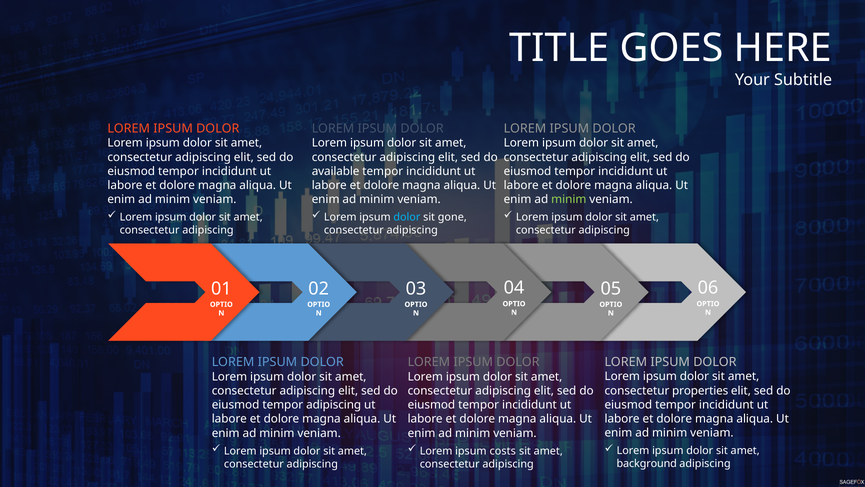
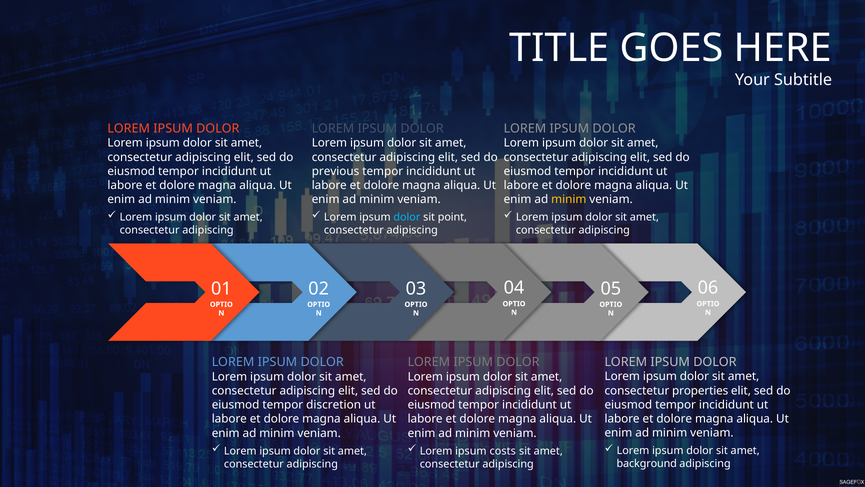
available: available -> previous (336, 171)
minim colour: light green -> yellow (569, 199)
gone: gone -> point (452, 217)
tempor adipiscing: adipiscing -> discretion (334, 405)
